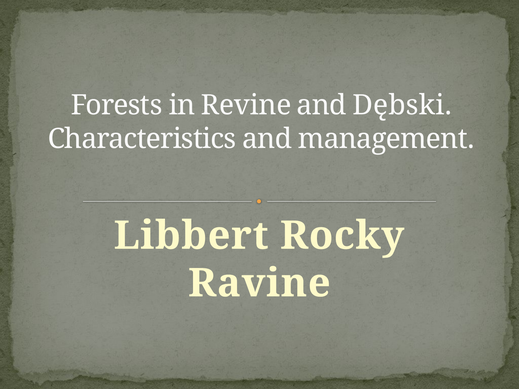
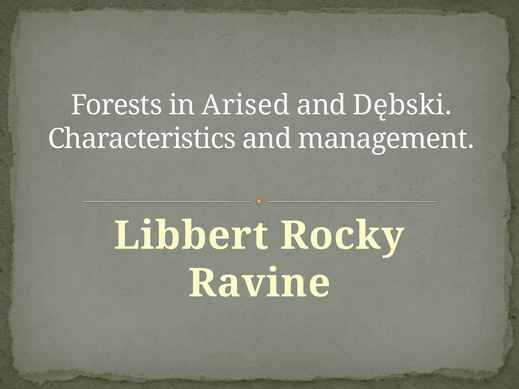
Revine: Revine -> Arised (246, 105)
